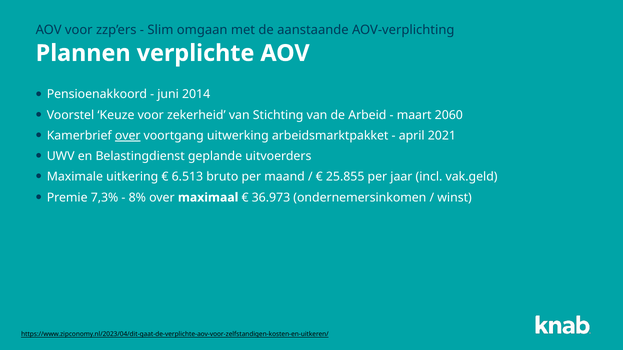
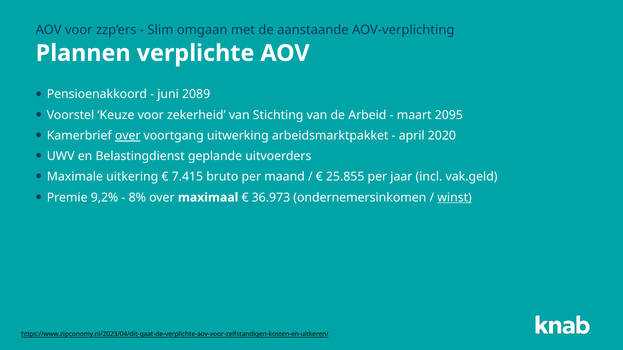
2014: 2014 -> 2089 (196, 95)
2060: 2060 -> 2095 (449, 115)
2021: 2021 -> 2020 (442, 136)
6.513: 6.513 -> 7.415 (187, 177)
7,3%: 7,3% -> 9,2% (105, 198)
winst underline: none -> present (455, 198)
